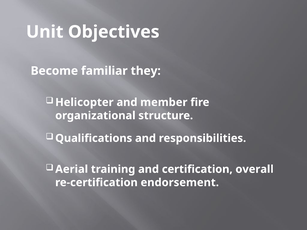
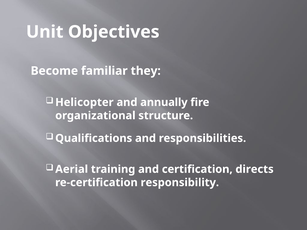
member: member -> annually (164, 102)
overall: overall -> directs (255, 169)
endorsement: endorsement -> responsibility (180, 183)
